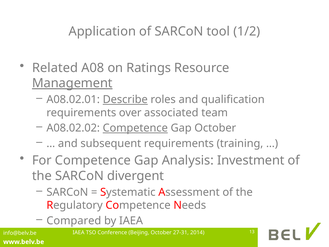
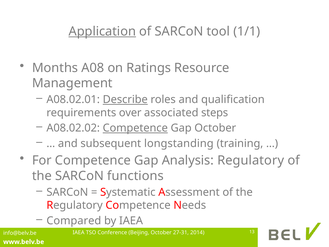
Application underline: none -> present (102, 31)
1/2: 1/2 -> 1/1 (247, 31)
Related: Related -> Months (55, 68)
Management underline: present -> none (72, 83)
team: team -> steps (215, 113)
subsequent requirements: requirements -> longstanding (179, 143)
Analysis Investment: Investment -> Regulatory (251, 160)
divergent: divergent -> functions (135, 176)
